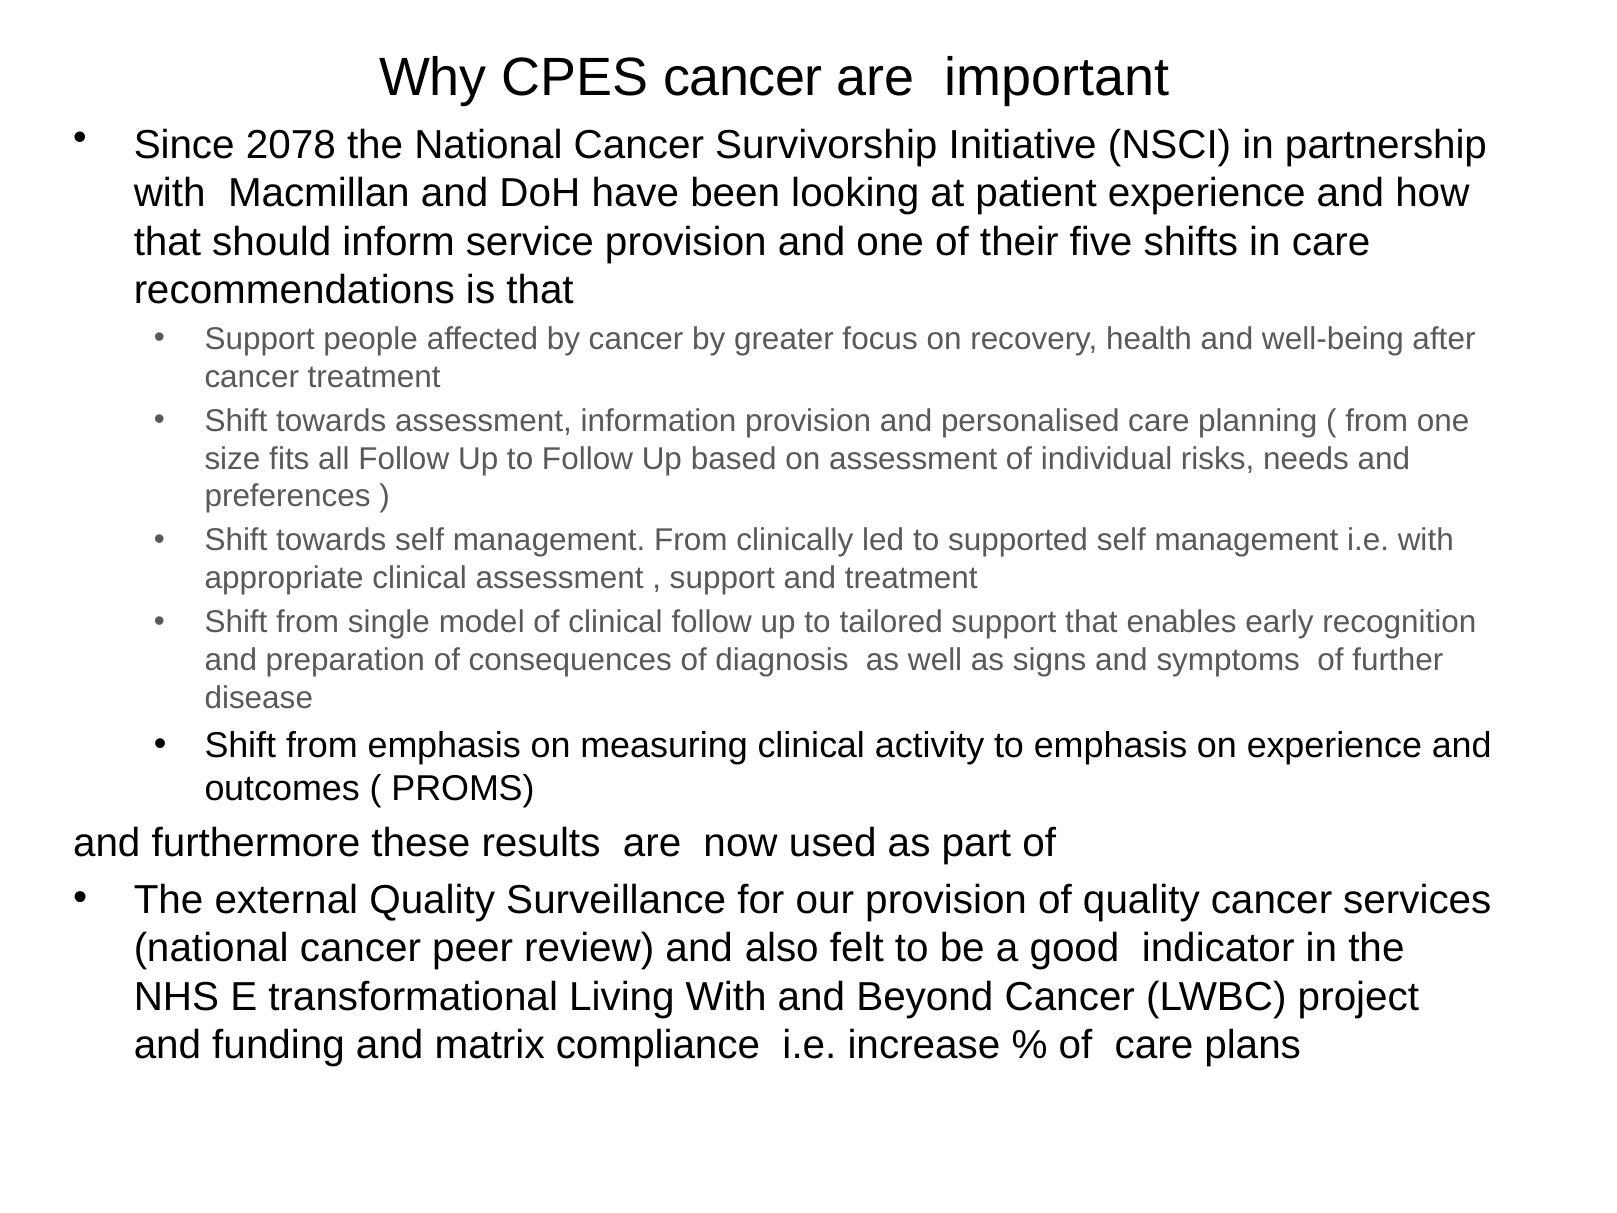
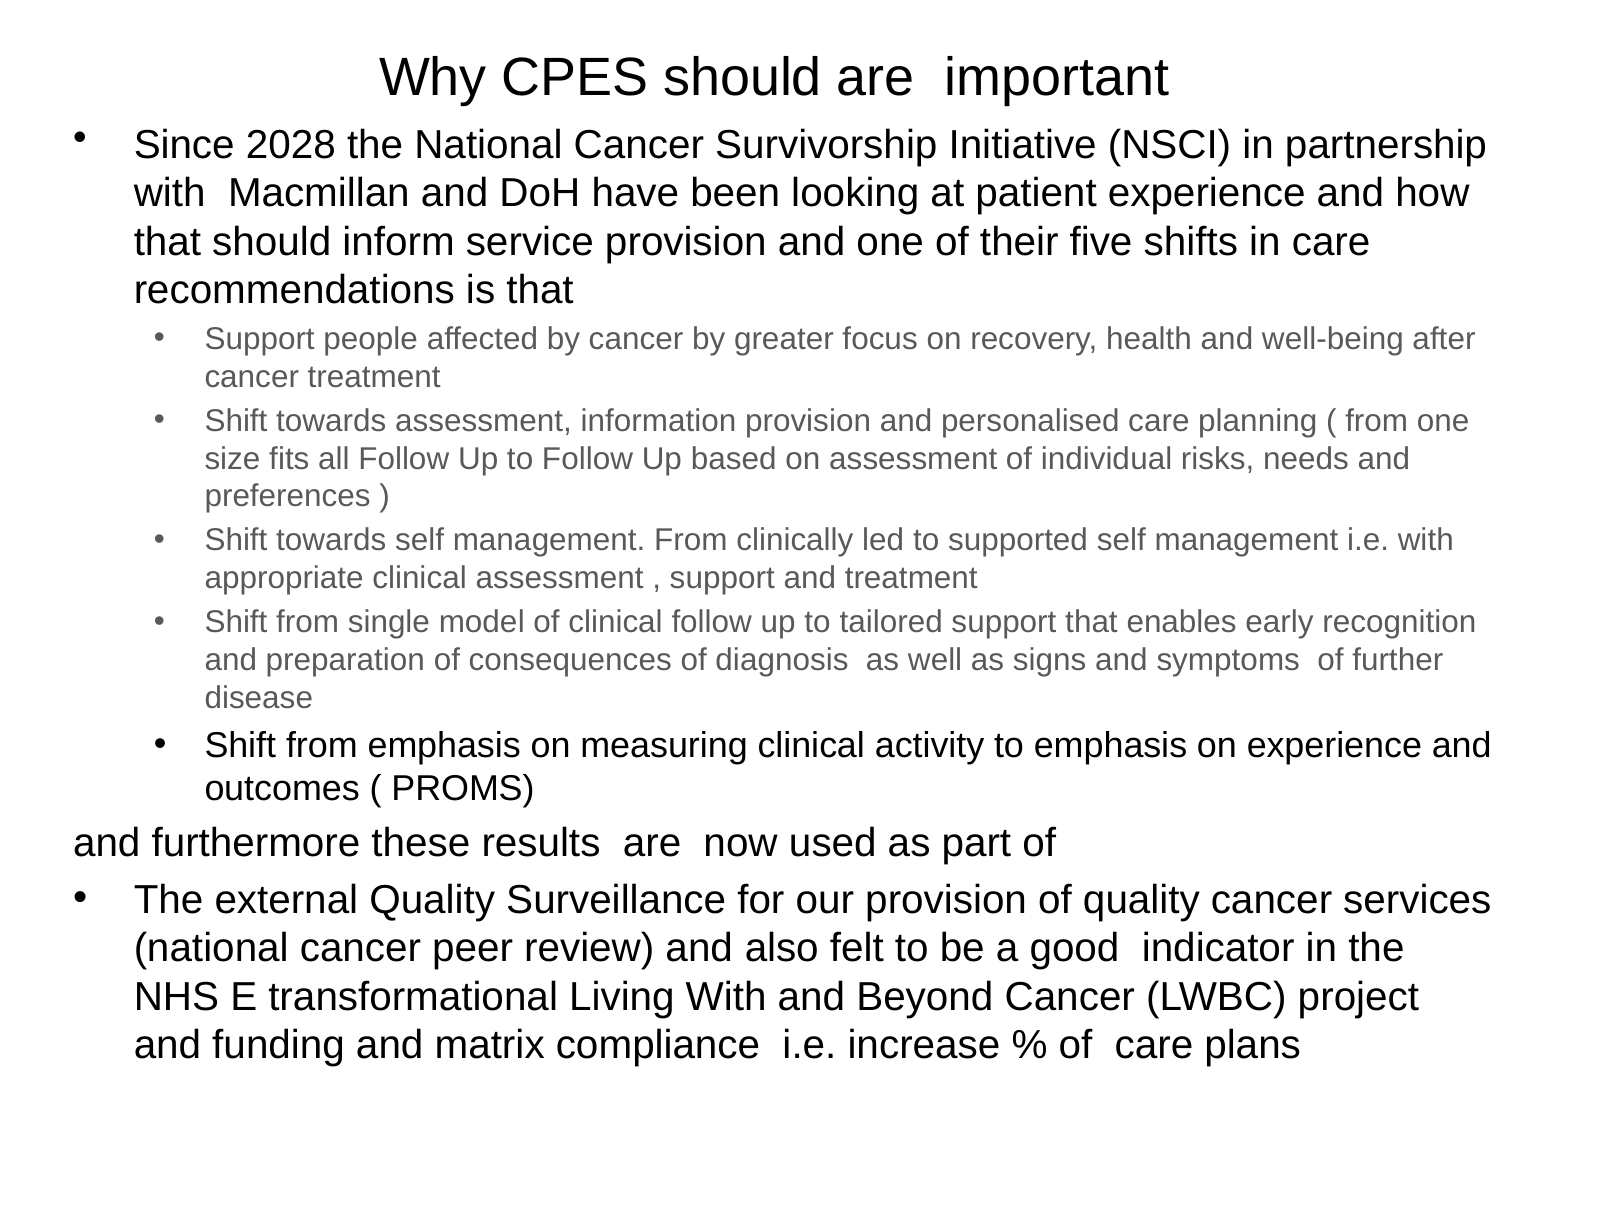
CPES cancer: cancer -> should (743, 77)
2078: 2078 -> 2028 (291, 145)
